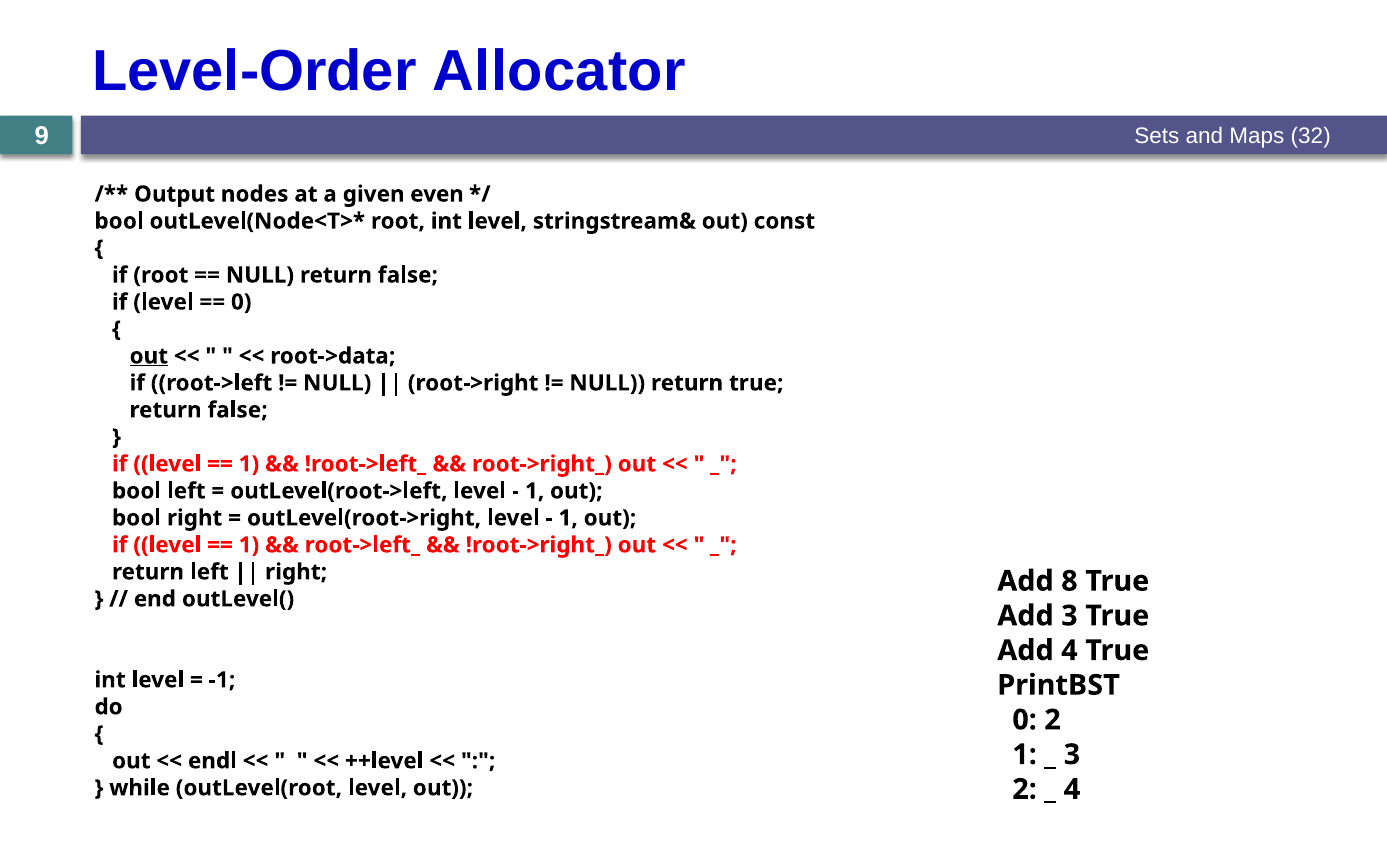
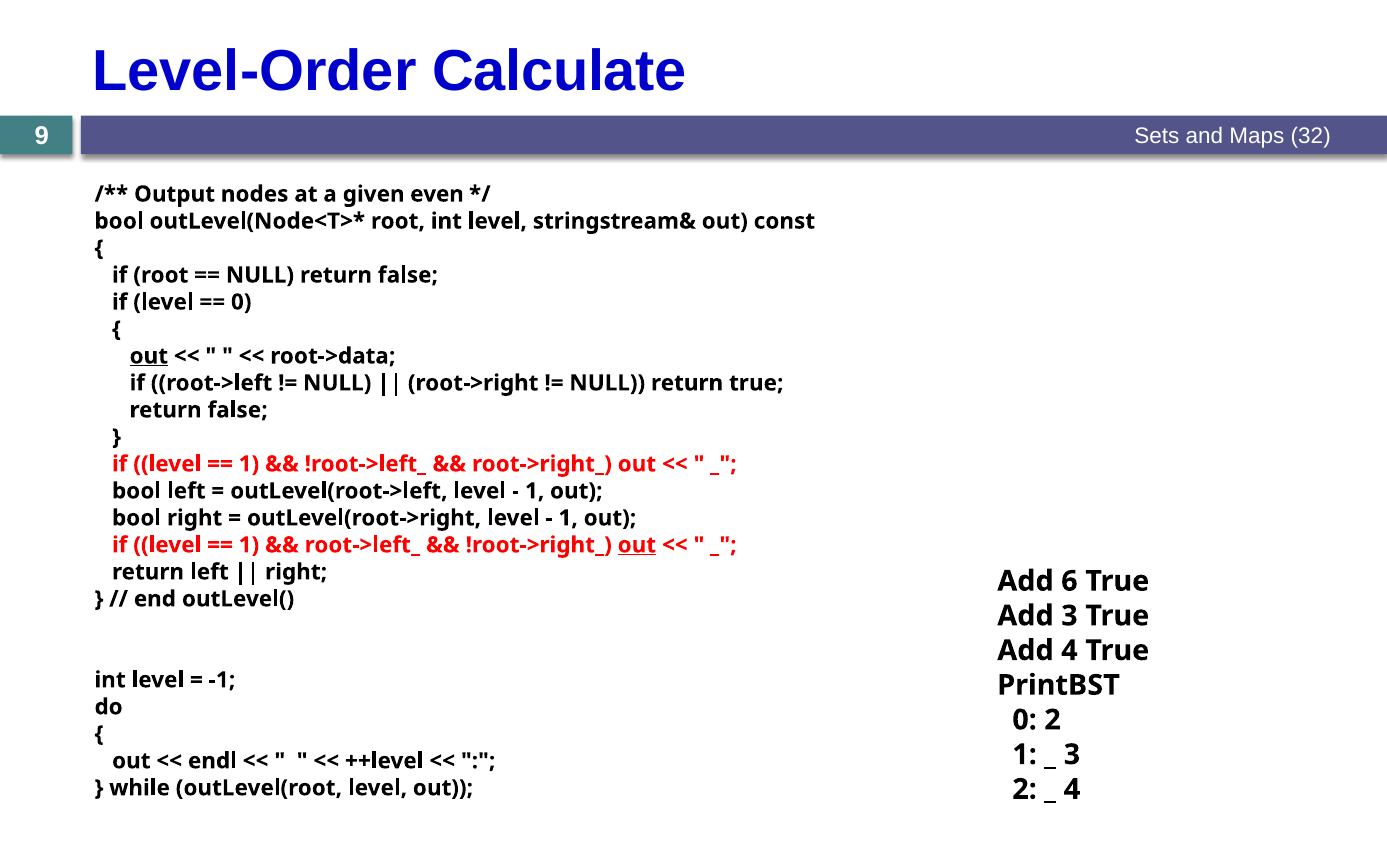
Allocator: Allocator -> Calculate (560, 72)
out underline: none -> present (637, 545)
8: 8 -> 6 (1069, 581)
